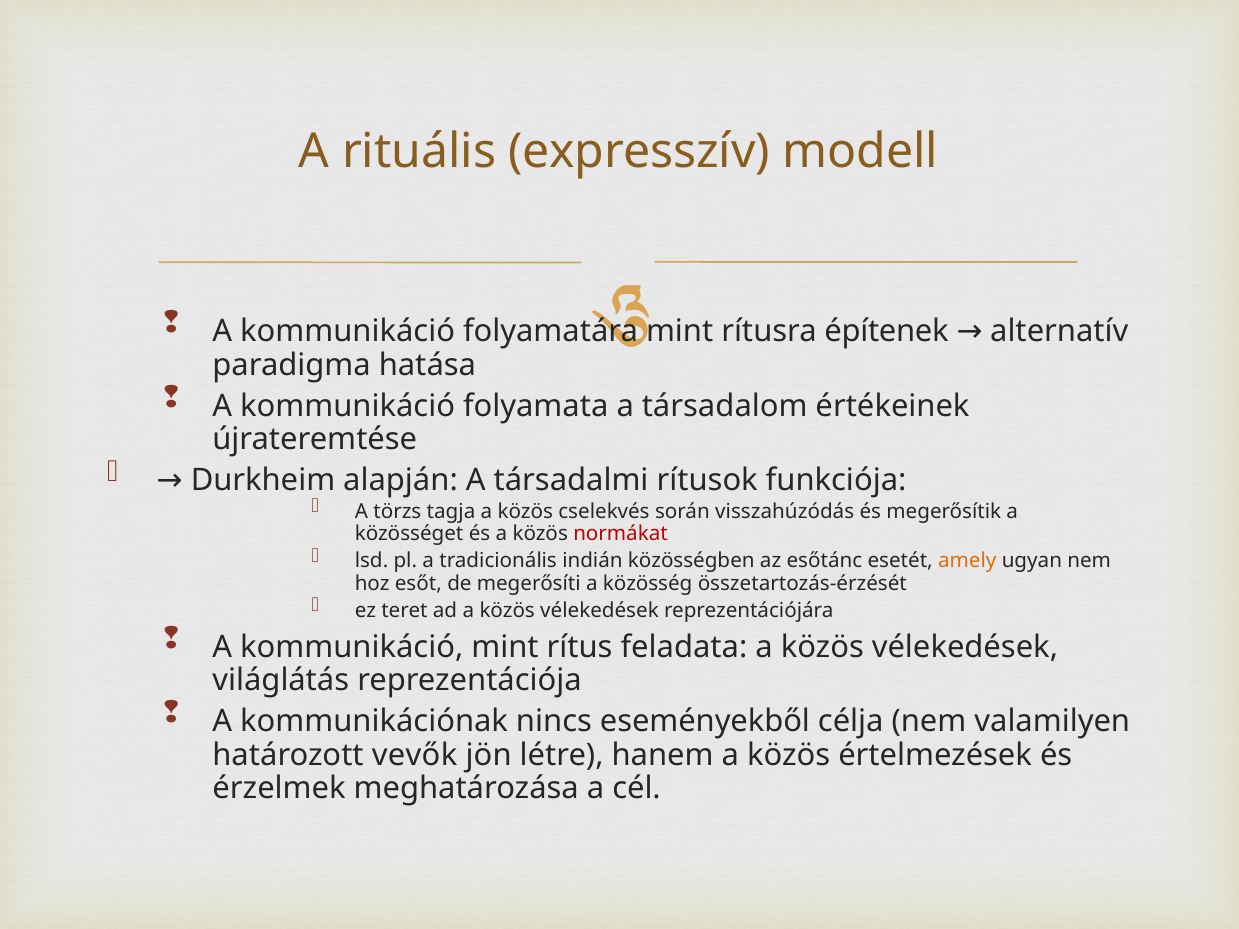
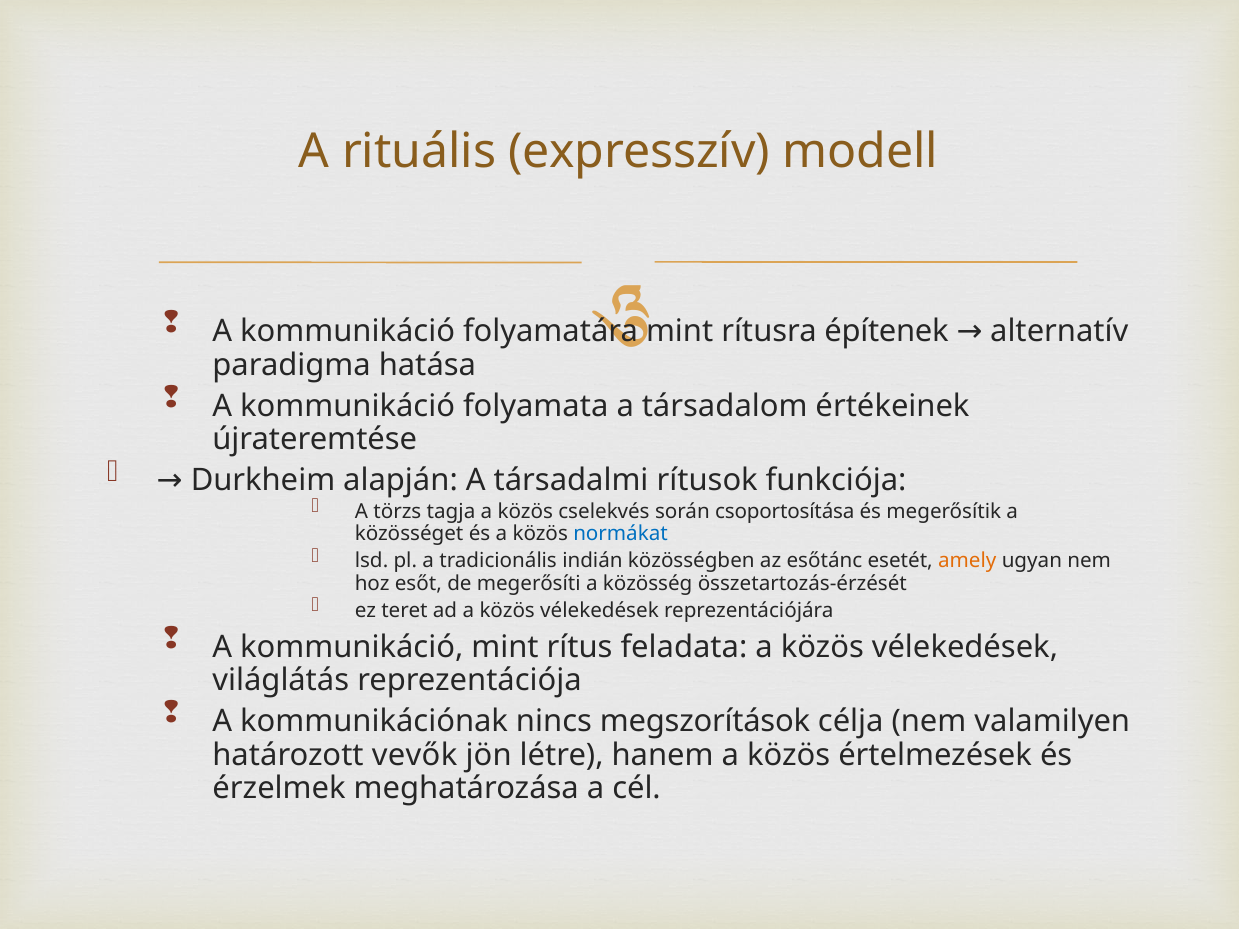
visszahúzódás: visszahúzódás -> csoportosítása (785, 512)
normákat colour: red -> blue (621, 534)
eseményekből: eseményekből -> megszorítások (705, 722)
